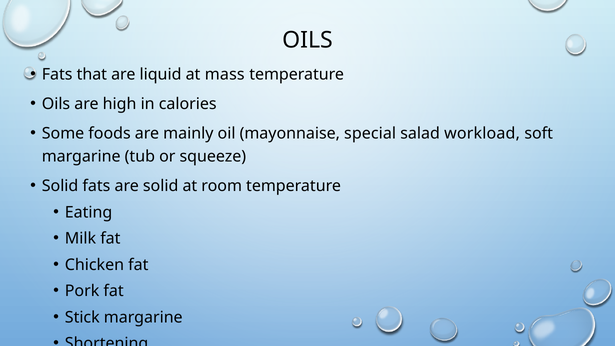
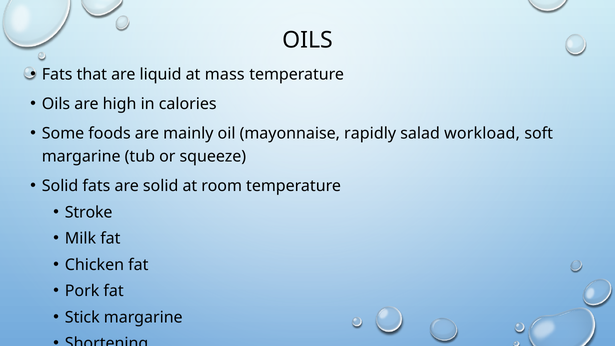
special: special -> rapidly (370, 133)
Eating: Eating -> Stroke (89, 212)
